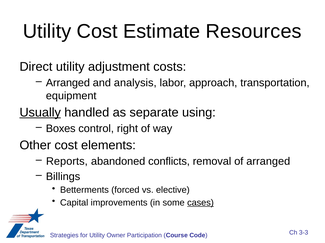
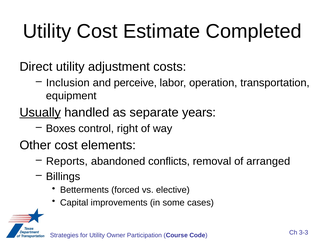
Resources: Resources -> Completed (254, 31)
Arranged: Arranged -> Inclusion (68, 83)
analysis: analysis -> perceive (135, 83)
approach: approach -> operation (213, 83)
using: using -> years (199, 113)
cases underline: present -> none (200, 203)
